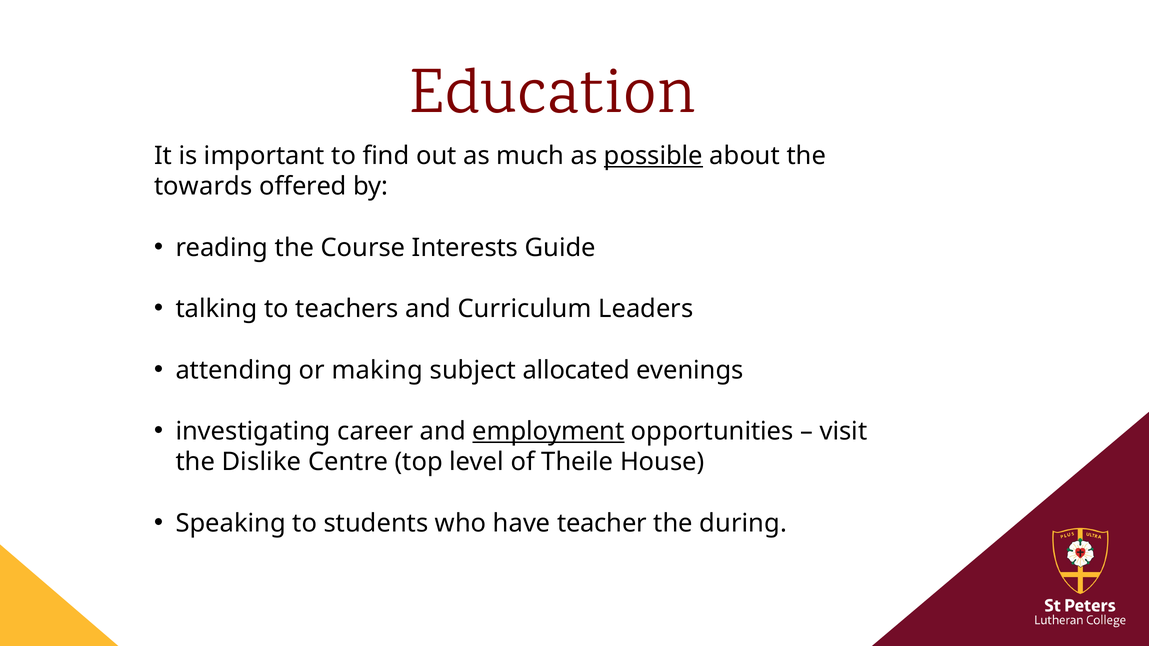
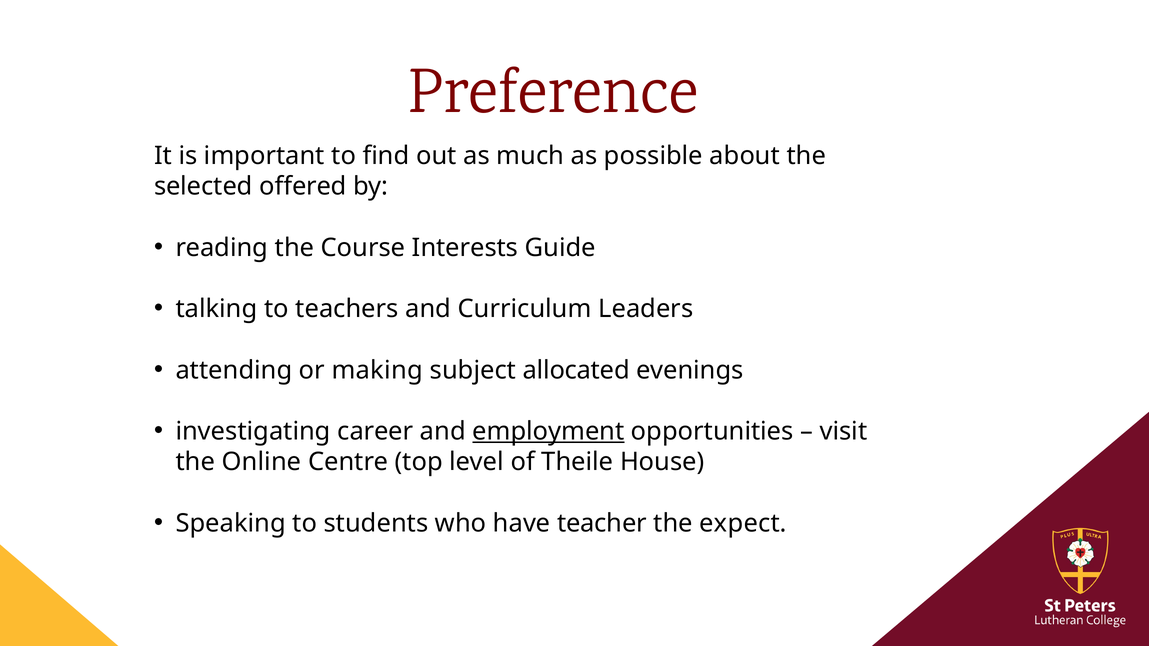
Education: Education -> Preference (553, 91)
possible underline: present -> none (653, 156)
towards: towards -> selected (203, 186)
Dislike: Dislike -> Online (261, 462)
during: during -> expect (743, 524)
